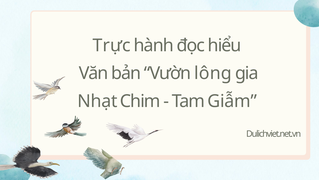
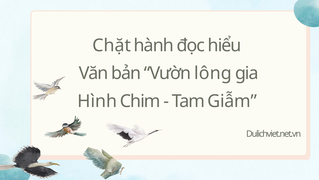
Trực: Trực -> Chặt (112, 45)
Nhạt: Nhạt -> Hình (97, 101)
